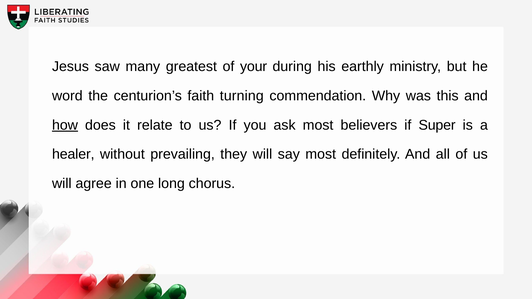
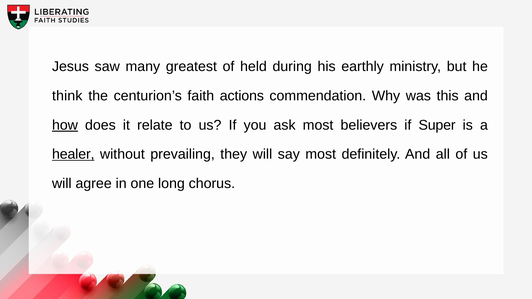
your: your -> held (253, 67)
word: word -> think (67, 96)
turning: turning -> actions (242, 96)
healer underline: none -> present (73, 154)
